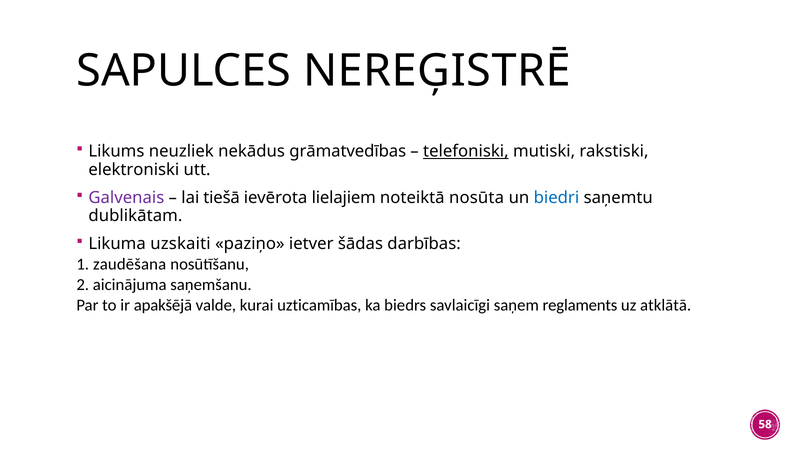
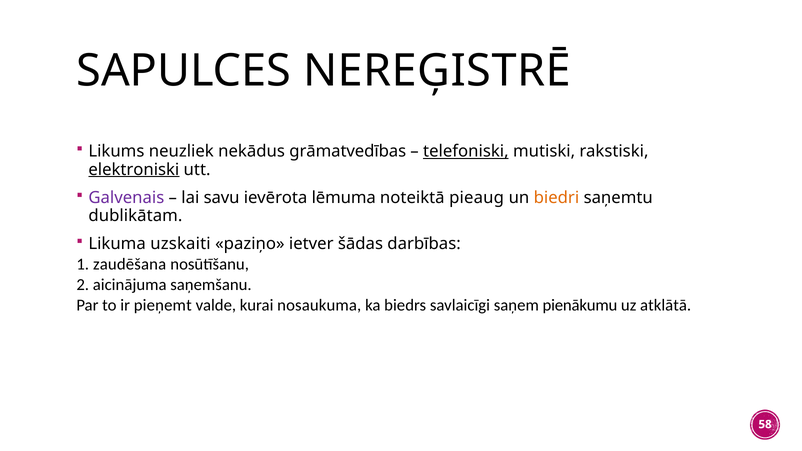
elektroniski underline: none -> present (134, 170)
tiešā: tiešā -> savu (222, 198)
lielajiem: lielajiem -> lēmuma (344, 198)
nosūta: nosūta -> pieaug (477, 198)
biedri colour: blue -> orange (556, 198)
apakšējā: apakšējā -> pieņemt (163, 305)
uzticamības: uzticamības -> nosaukuma (319, 305)
reglaments: reglaments -> pienākumu (580, 305)
